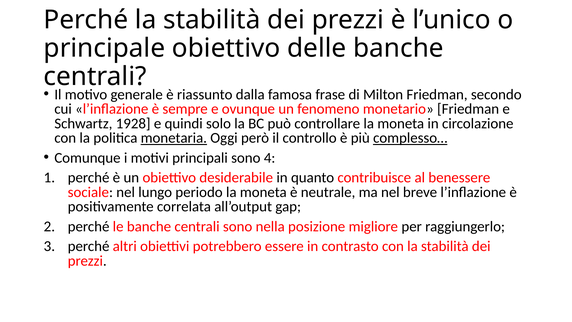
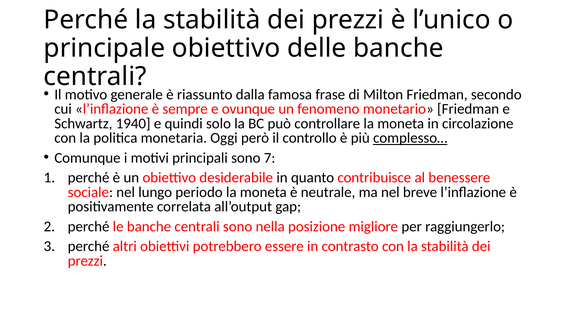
1928: 1928 -> 1940 (133, 123)
monetaria underline: present -> none (174, 138)
4: 4 -> 7 (270, 158)
